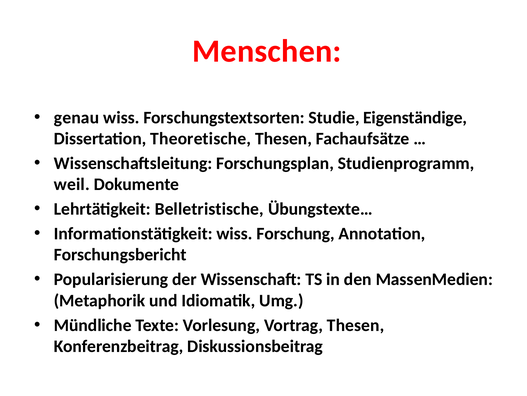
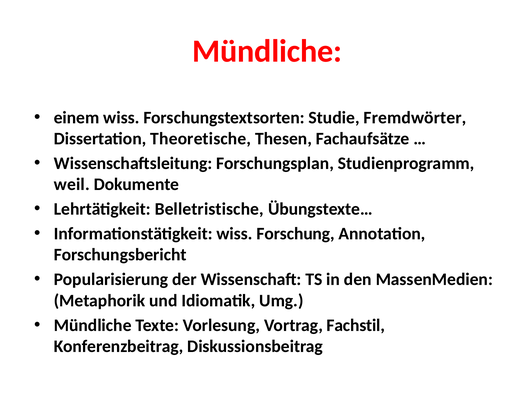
Menschen: Menschen -> Mündliche (267, 51)
genau: genau -> einem (77, 117)
Eigenständige: Eigenständige -> Fremdwörter (415, 117)
Vortrag Thesen: Thesen -> Fachstil (356, 325)
